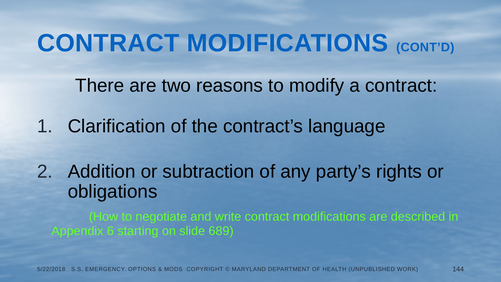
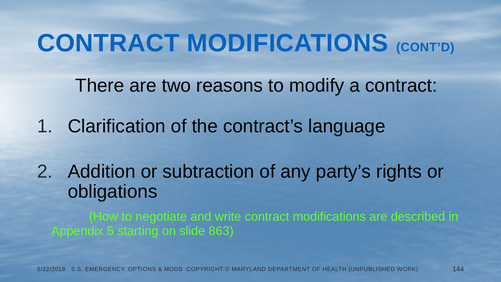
6: 6 -> 5 (110, 231)
689: 689 -> 863 (221, 231)
